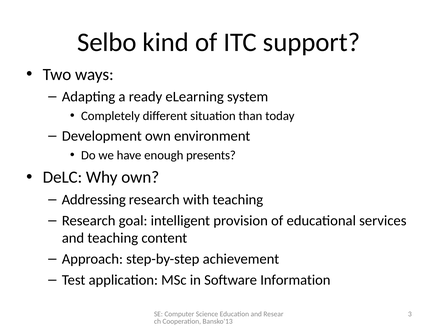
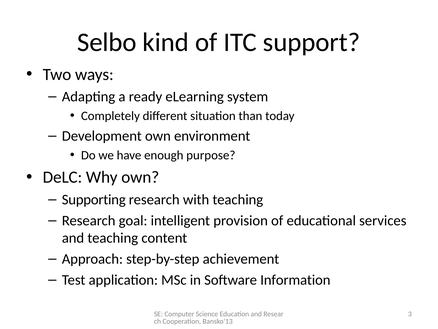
presents: presents -> purpose (211, 155)
Addressing: Addressing -> Supporting (94, 199)
